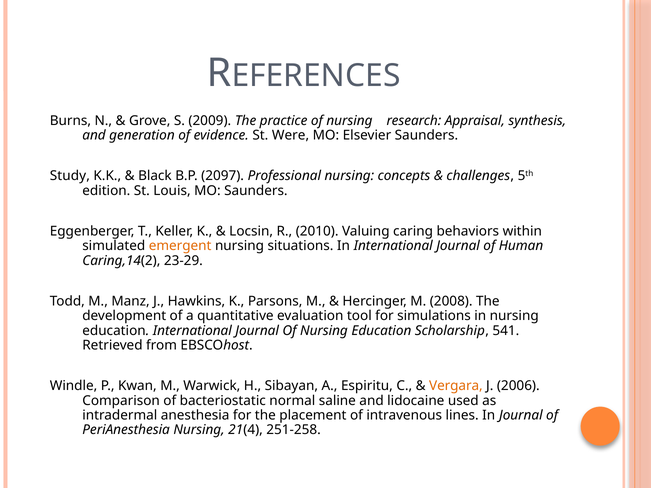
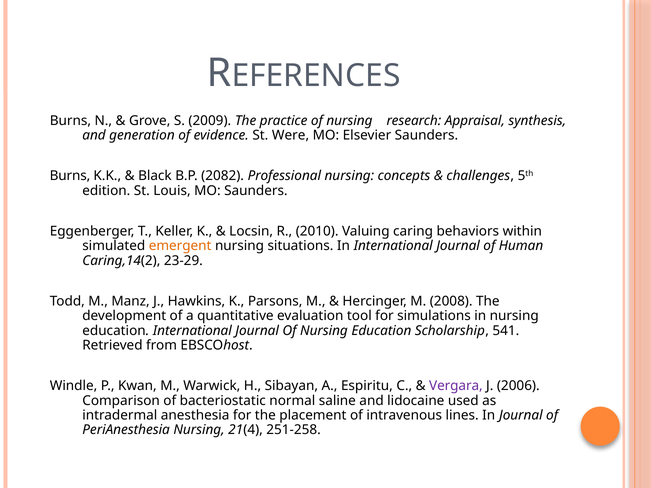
Study: Study -> Burns (70, 176)
2097: 2097 -> 2082 (223, 176)
Vergara colour: orange -> purple (456, 386)
